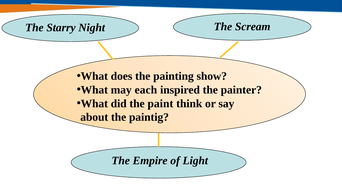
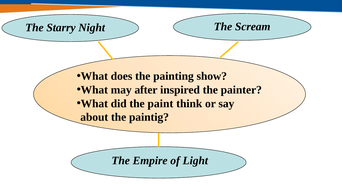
each: each -> after (146, 90)
